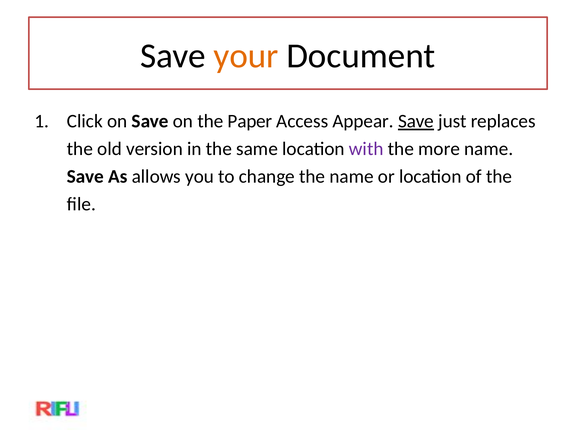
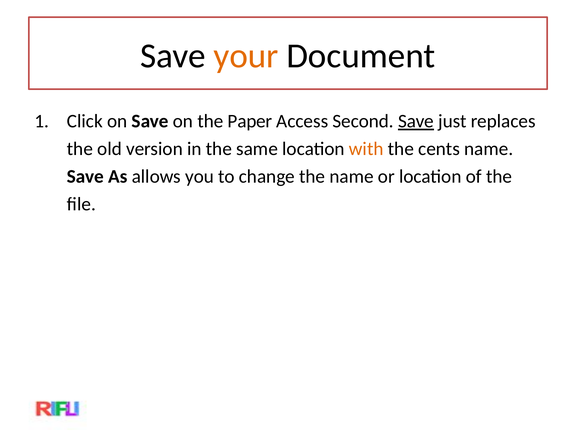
Appear: Appear -> Second (363, 121)
with colour: purple -> orange (366, 149)
more: more -> cents (439, 149)
